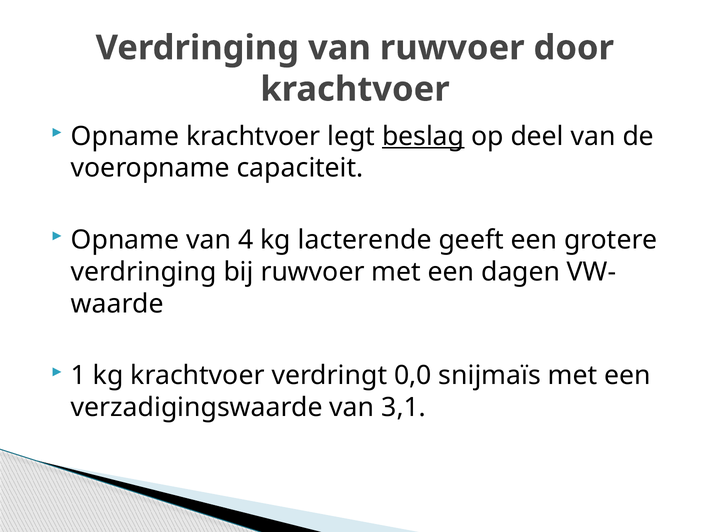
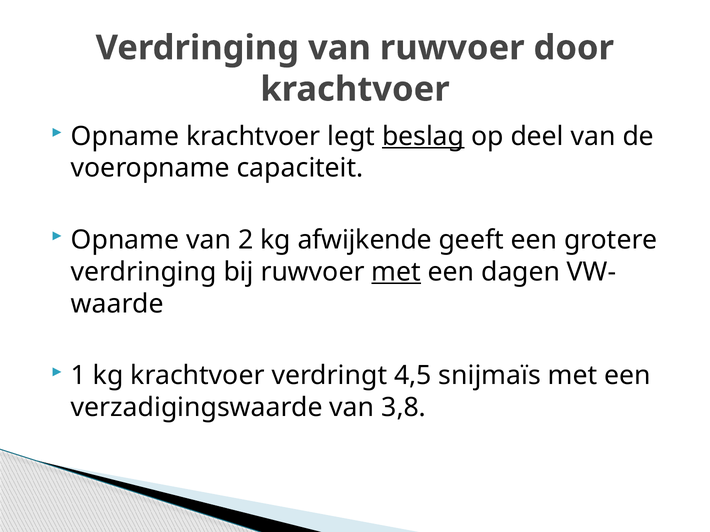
4: 4 -> 2 (246, 240)
lacterende: lacterende -> afwijkende (365, 240)
met underline: none -> present (396, 272)
0,0: 0,0 -> 4,5 (413, 376)
3,1: 3,1 -> 3,8 (404, 408)
